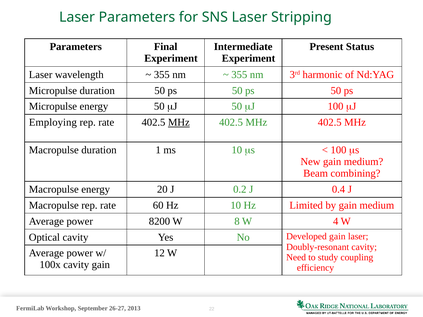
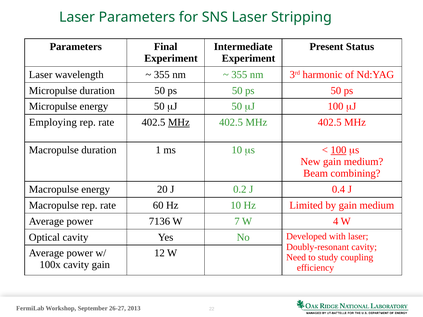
100 underline: none -> present (338, 150)
8200: 8200 -> 7136 (159, 221)
8: 8 -> 7 (237, 221)
Developed gain: gain -> with (337, 237)
